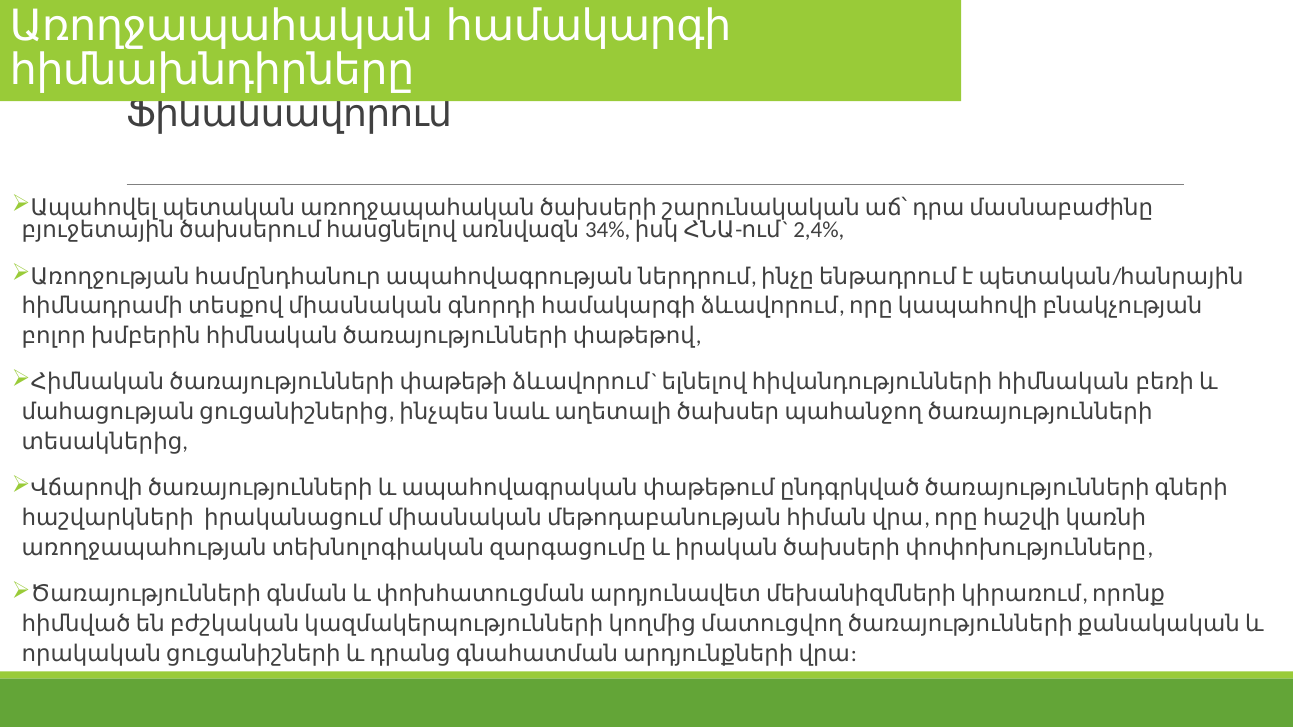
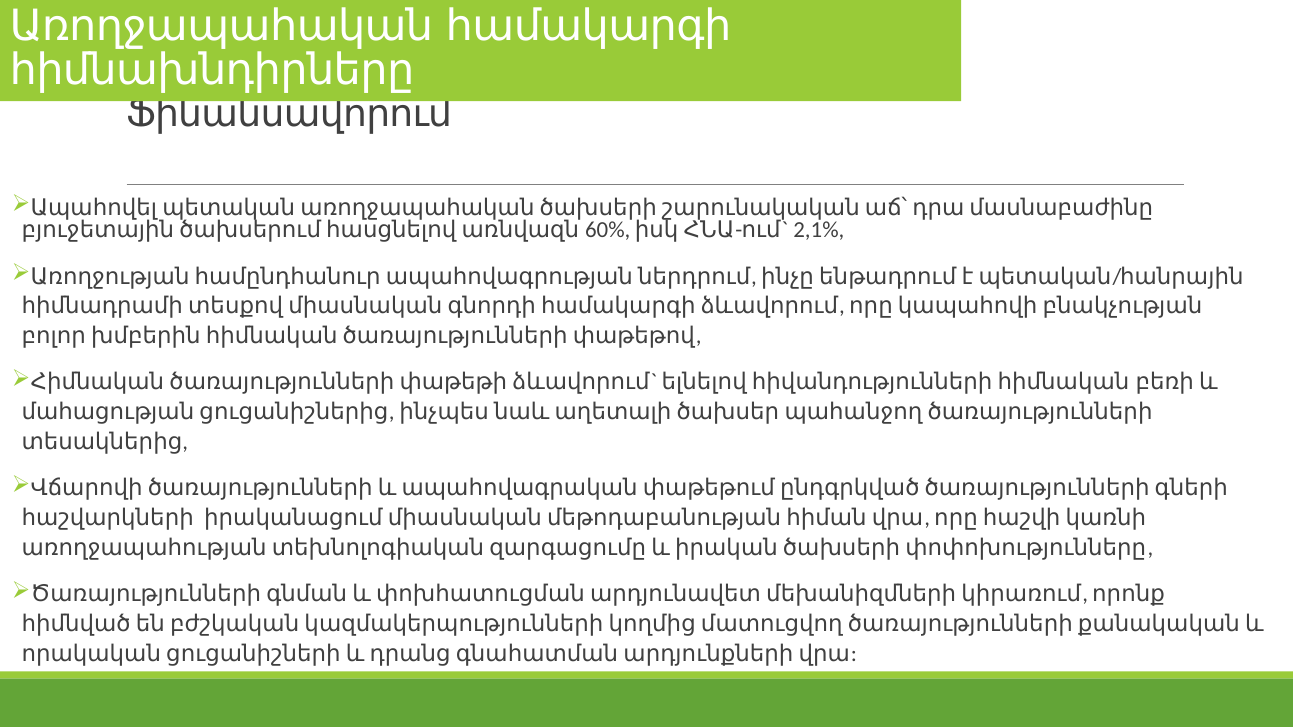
34%: 34% -> 60% (608, 230)
2,4%: 2,4% -> 2,1% (819, 230)
